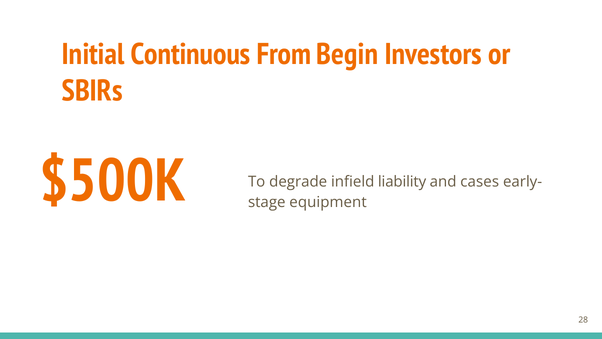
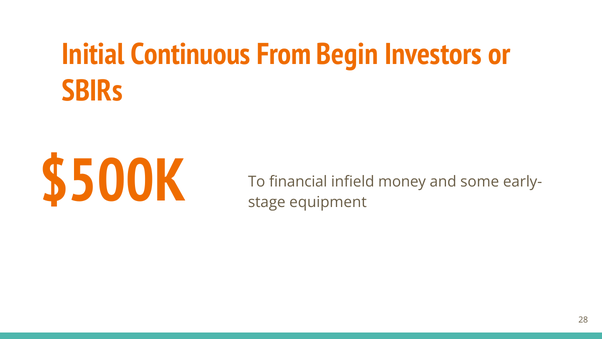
degrade: degrade -> financial (298, 182)
liability: liability -> money (402, 182)
cases: cases -> some (480, 182)
